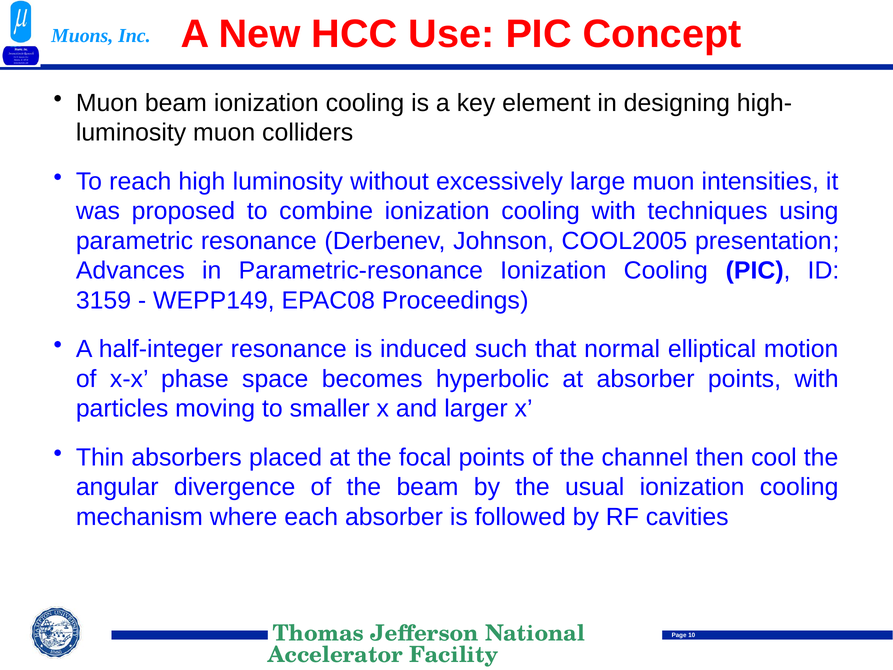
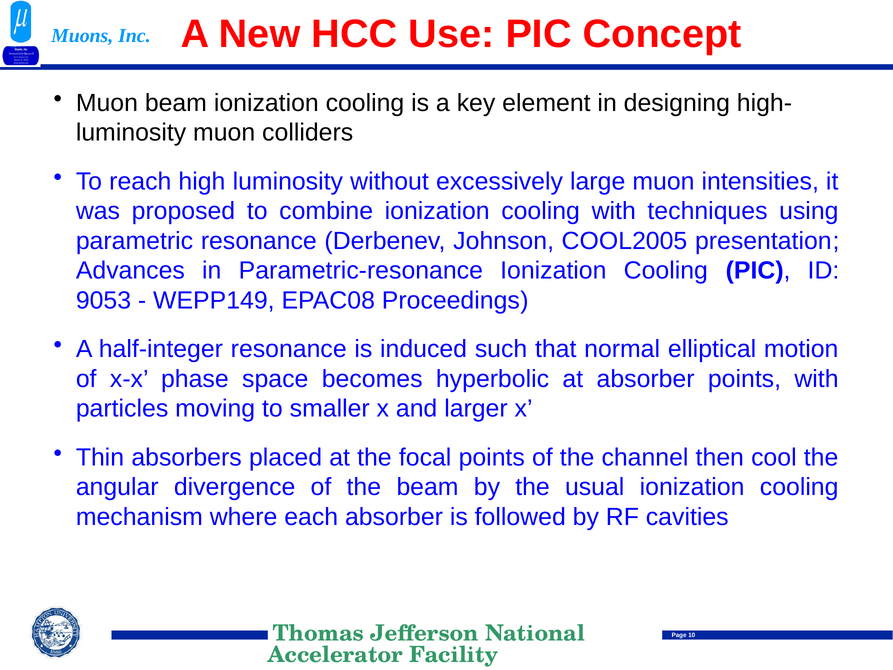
3159: 3159 -> 9053 (103, 300)
